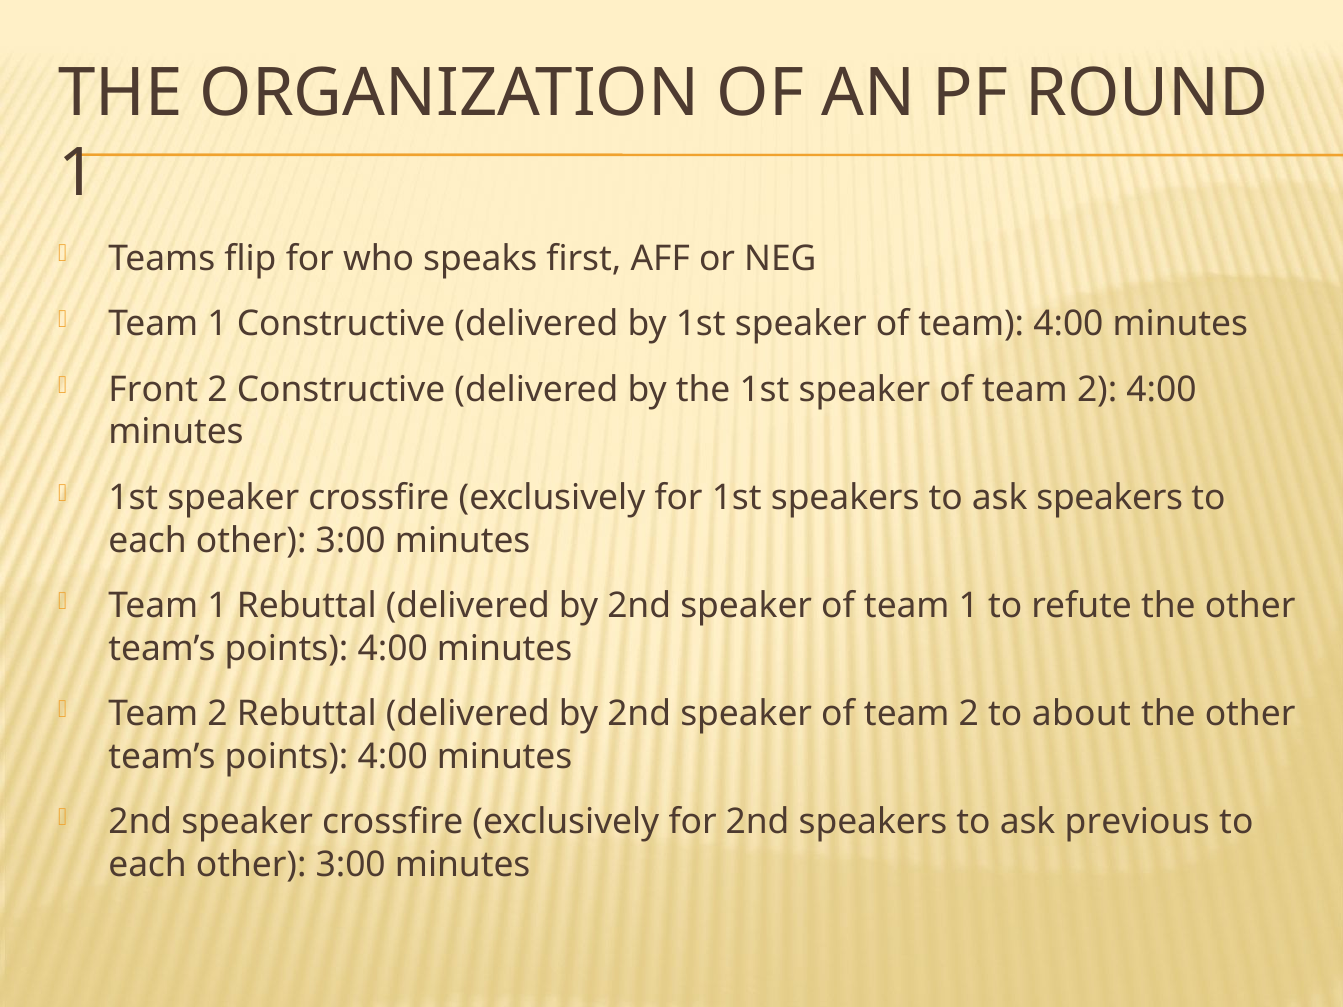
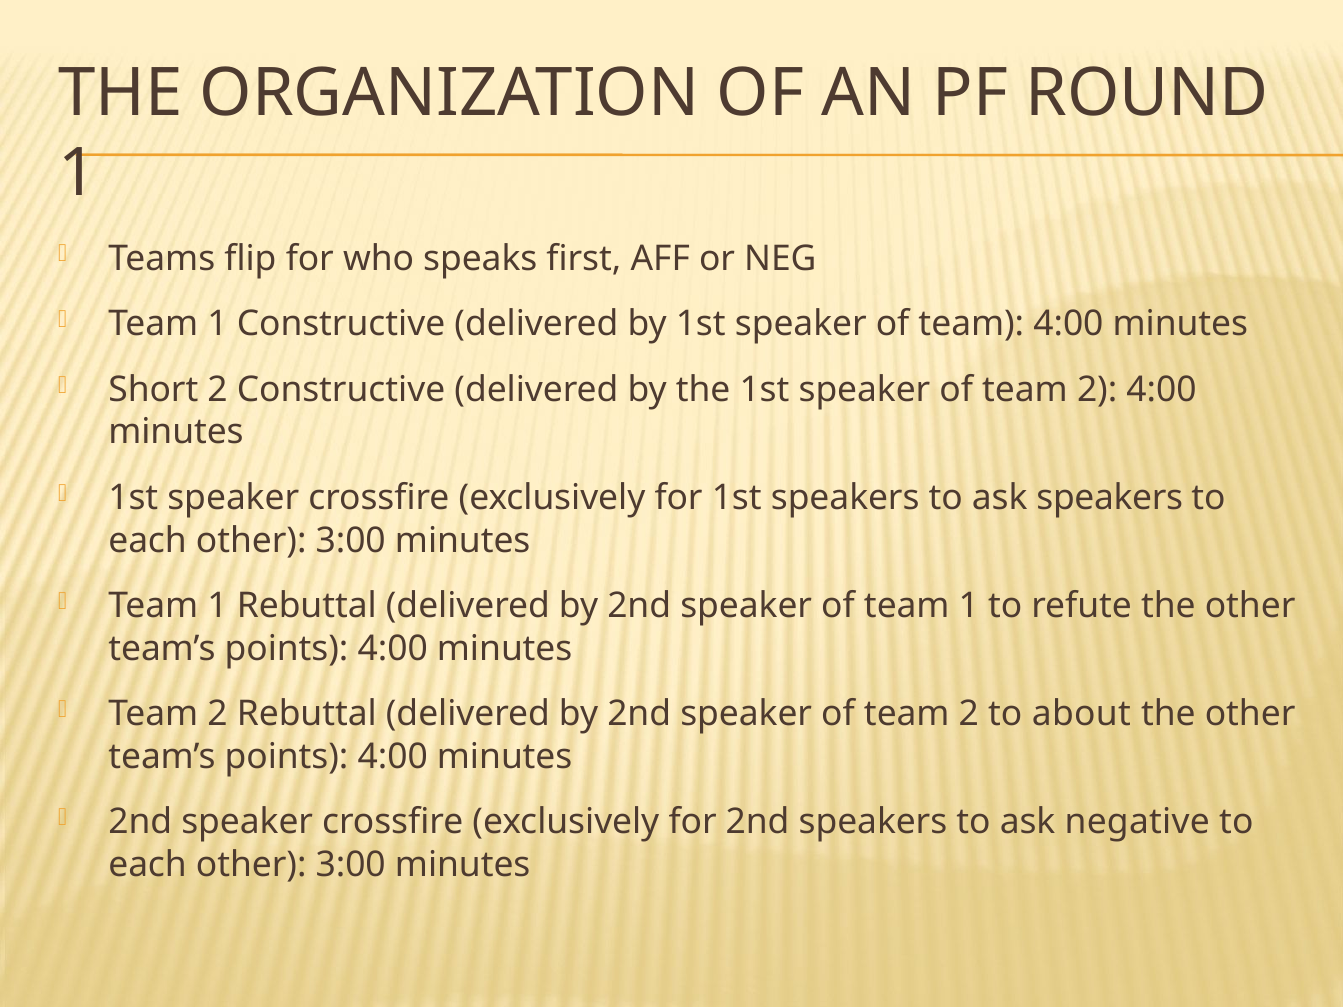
Front: Front -> Short (153, 390)
previous: previous -> negative (1137, 822)
